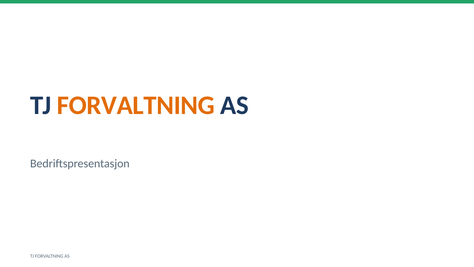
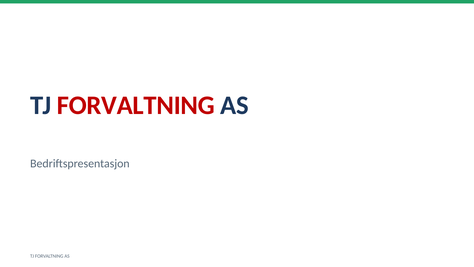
FORVALTNING colour: orange -> red (136, 105)
